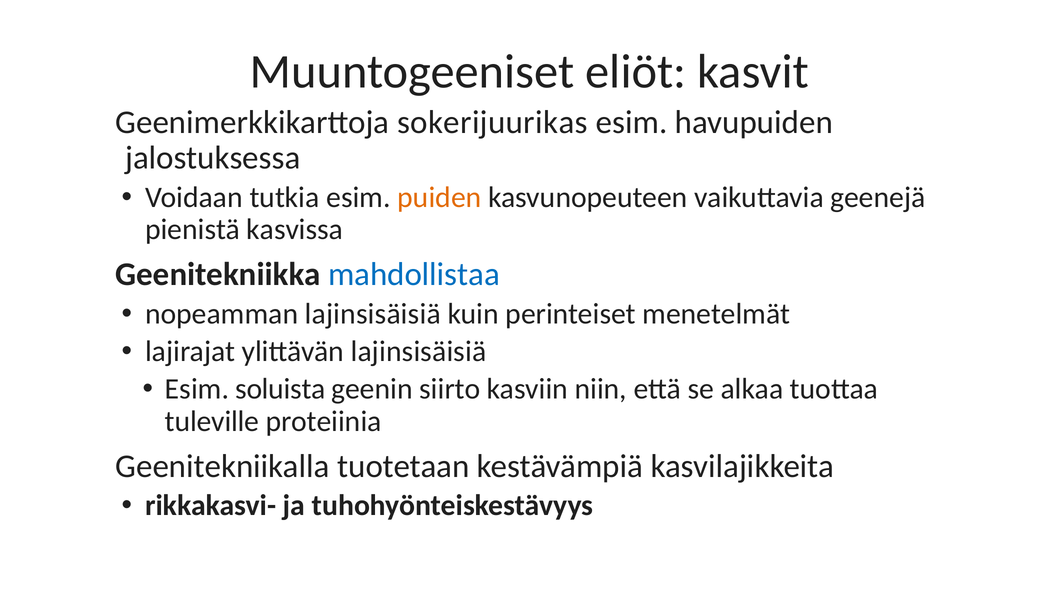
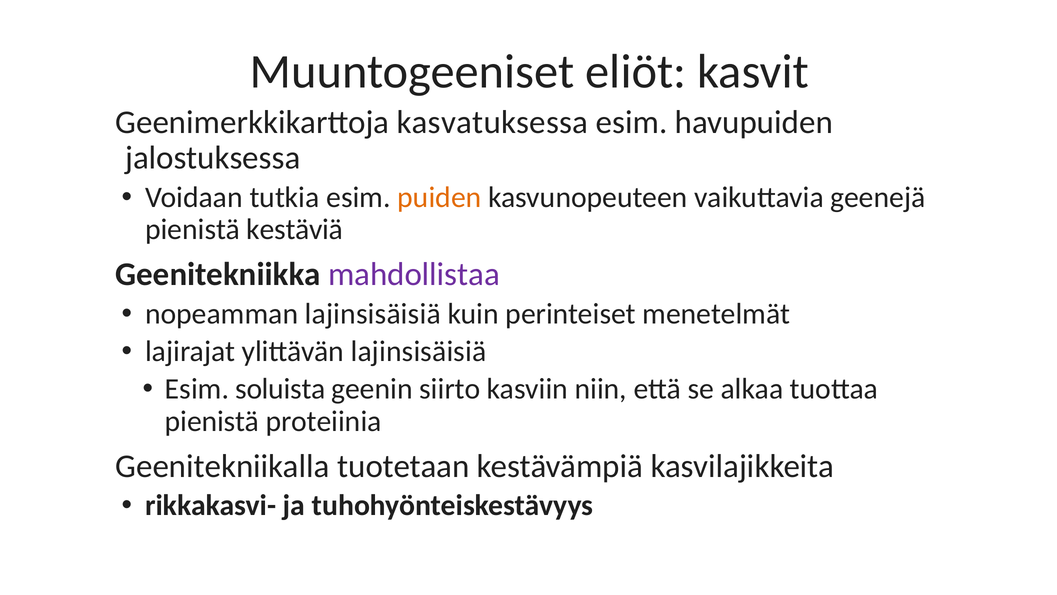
sokerijuurikas: sokerijuurikas -> kasvatuksessa (492, 122)
kasvissa: kasvissa -> kestäviä (295, 229)
mahdollistaa colour: blue -> purple (414, 274)
tuleville: tuleville -> pienistä (212, 421)
